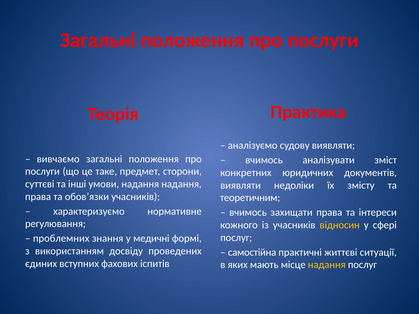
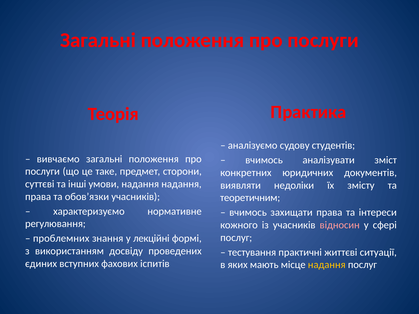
судову виявляти: виявляти -> студентів (333, 146)
відносин colour: yellow -> pink (340, 225)
медичні: медичні -> лекційні (151, 239)
самостійна: самостійна -> тестування (252, 252)
